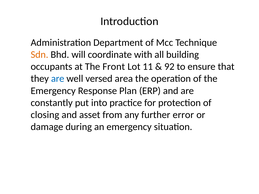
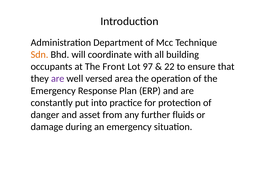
11: 11 -> 97 (148, 67)
92: 92 -> 22 (169, 67)
are colour: blue -> purple (58, 79)
closing: closing -> danger (45, 115)
error: error -> fluids (183, 115)
